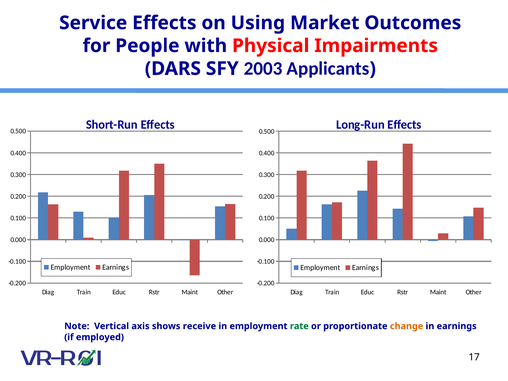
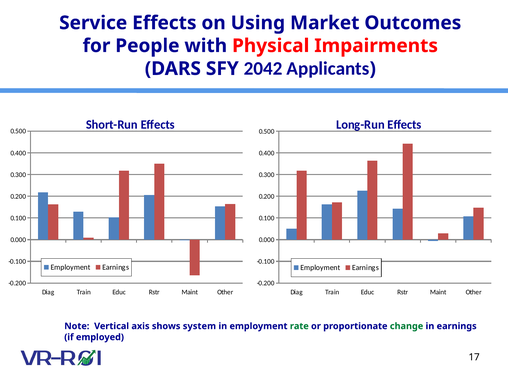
2003: 2003 -> 2042 (263, 69)
receive: receive -> system (199, 326)
change colour: orange -> green (407, 326)
